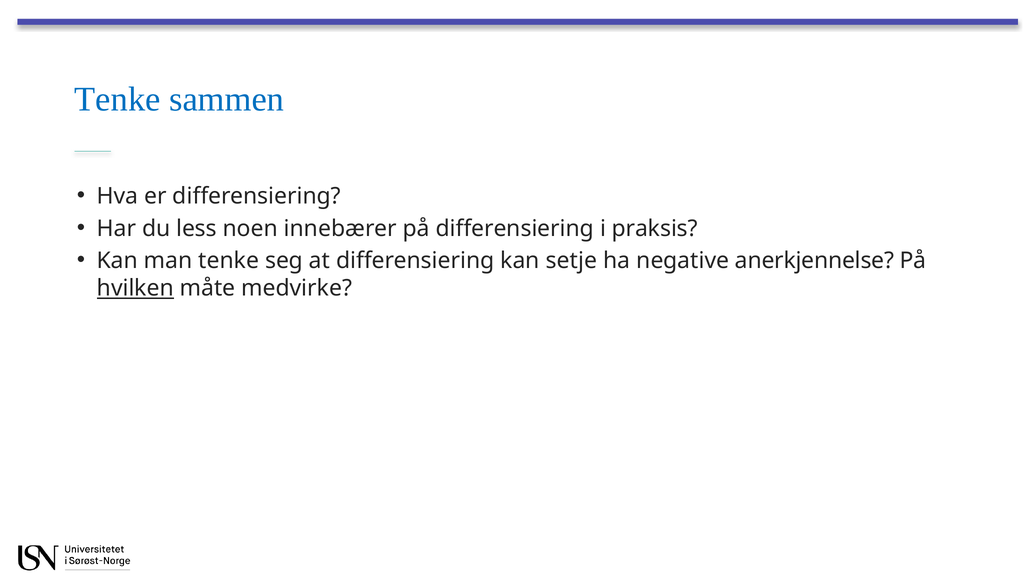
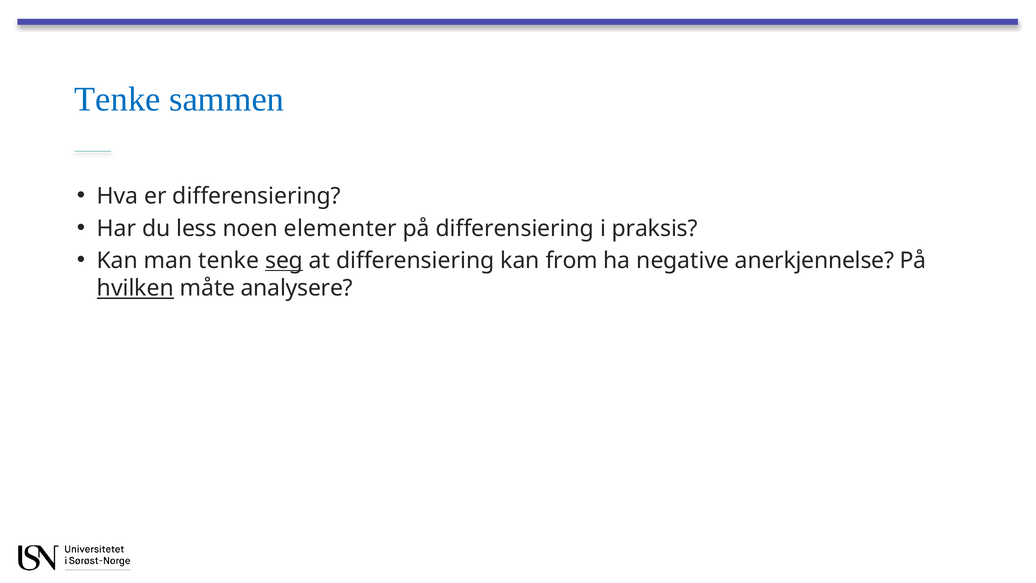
innebærer: innebærer -> elementer (340, 228)
seg underline: none -> present (284, 261)
setje: setje -> from (572, 261)
medvirke: medvirke -> analysere (297, 288)
